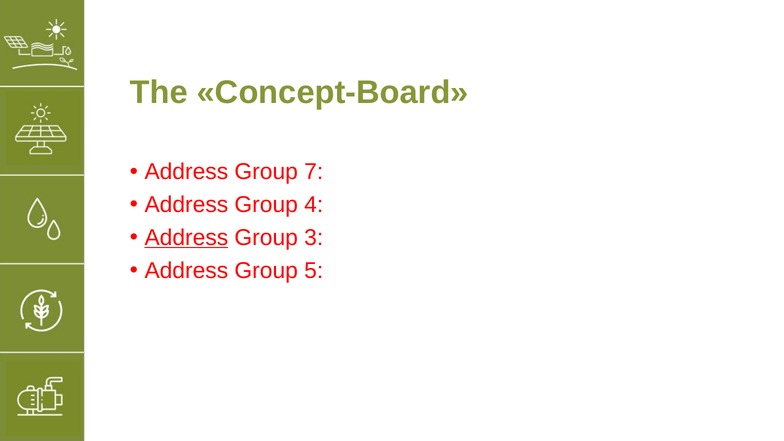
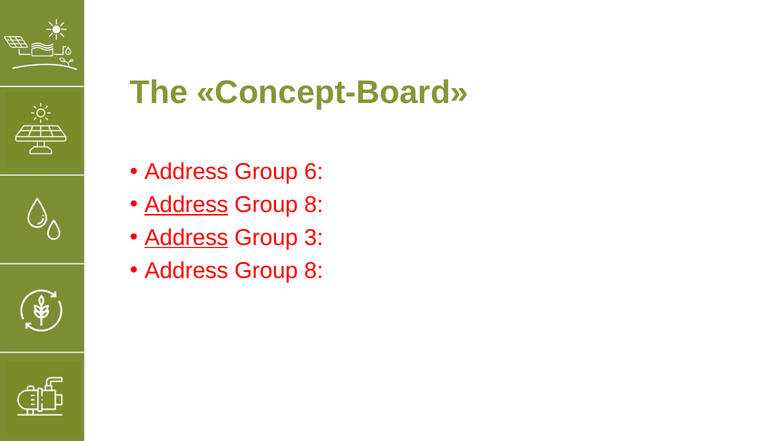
7: 7 -> 6 (314, 172)
Address underline: none -> present (186, 205)
4: 4 -> 8 (314, 205)
5: 5 -> 8 (314, 271)
